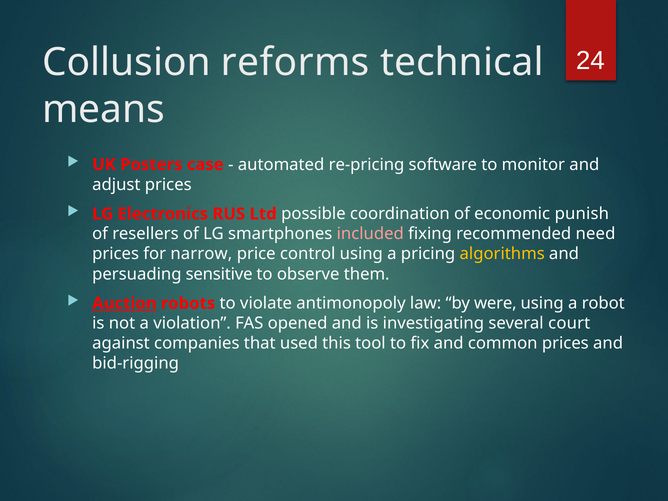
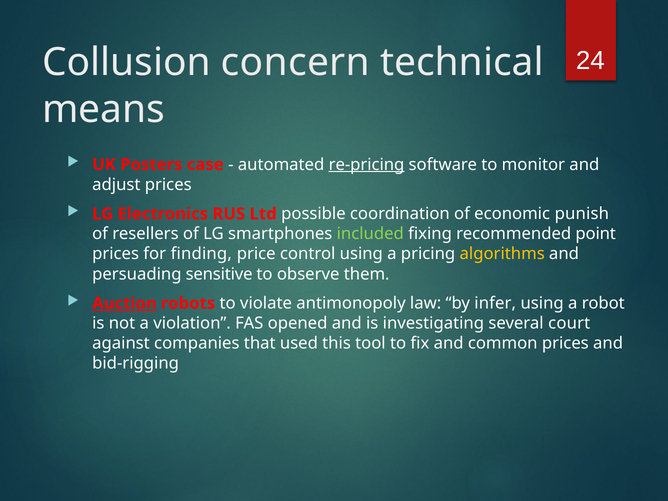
reforms: reforms -> concern (295, 63)
re-pricing underline: none -> present (367, 165)
included colour: pink -> light green (370, 234)
need: need -> point (596, 234)
narrow: narrow -> finding (201, 254)
were: were -> infer (495, 303)
